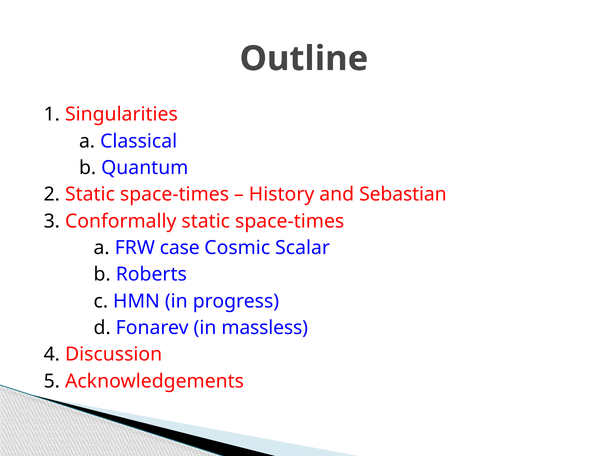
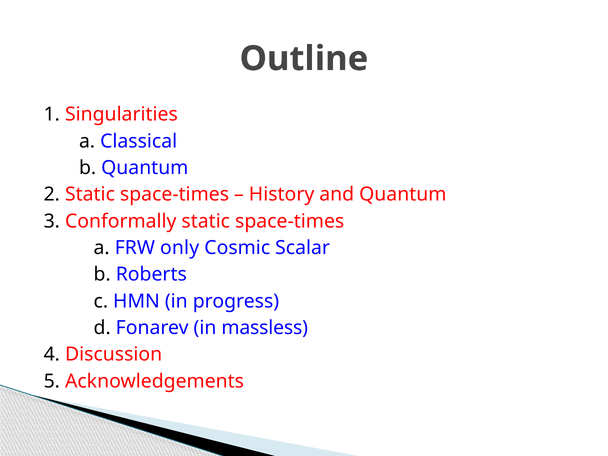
and Sebastian: Sebastian -> Quantum (403, 194)
case: case -> only (180, 248)
